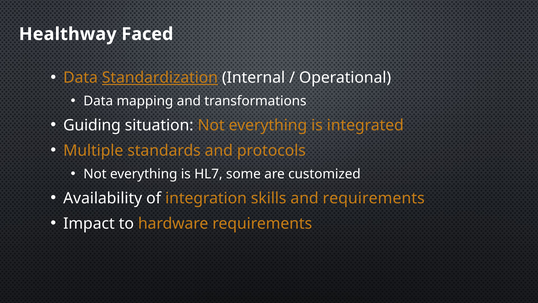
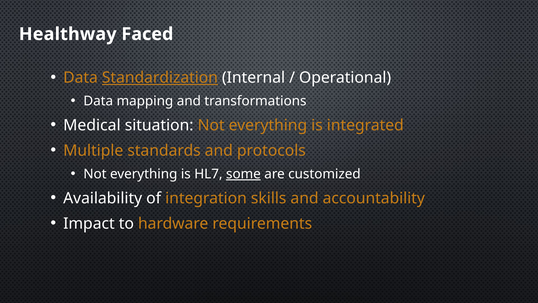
Guiding: Guiding -> Medical (92, 125)
some underline: none -> present (243, 174)
and requirements: requirements -> accountability (374, 198)
